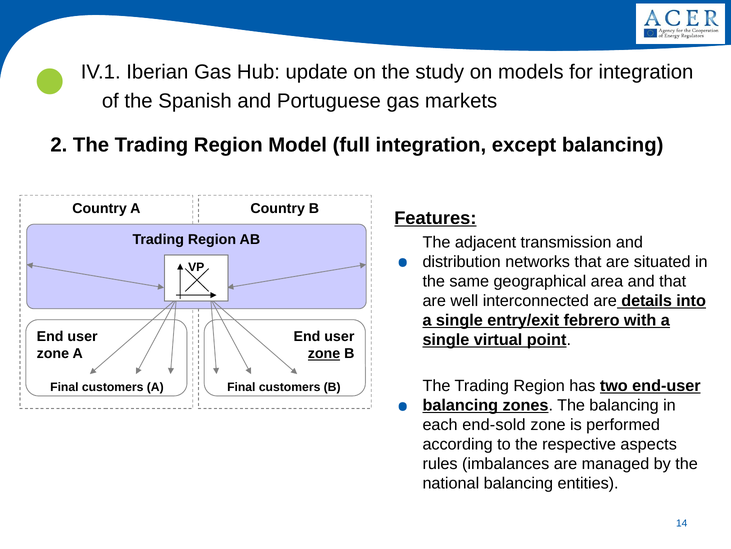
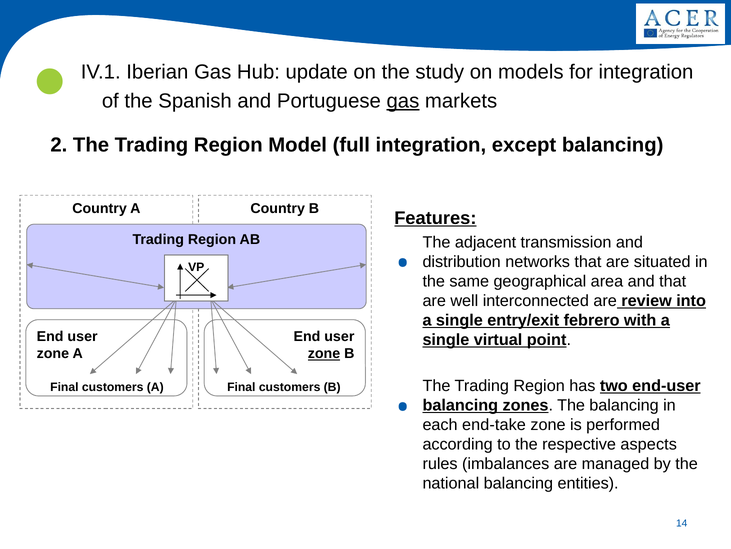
gas underline: none -> present (403, 101)
details: details -> review (647, 300)
end-sold: end-sold -> end-take (494, 424)
